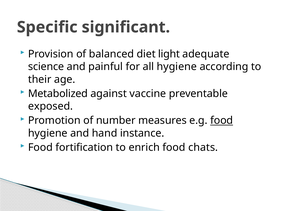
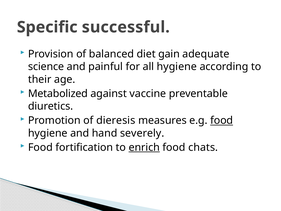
significant: significant -> successful (126, 27)
light: light -> gain (169, 54)
exposed: exposed -> diuretics (51, 106)
number: number -> dieresis (116, 120)
instance: instance -> severely (142, 133)
enrich underline: none -> present (144, 147)
